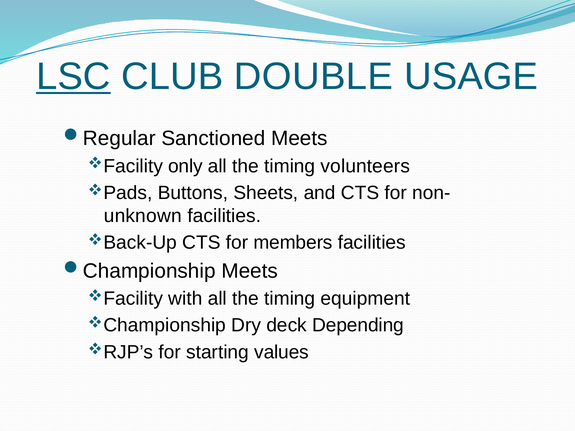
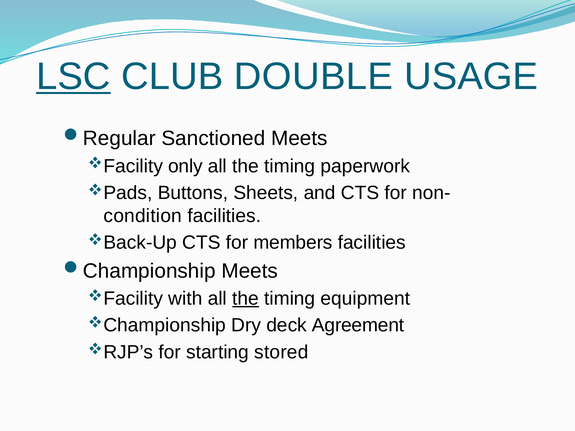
volunteers: volunteers -> paperwork (365, 166)
unknown: unknown -> condition (143, 216)
the underline: none -> present (246, 299)
Depending: Depending -> Agreement (358, 325)
values: values -> stored (281, 352)
